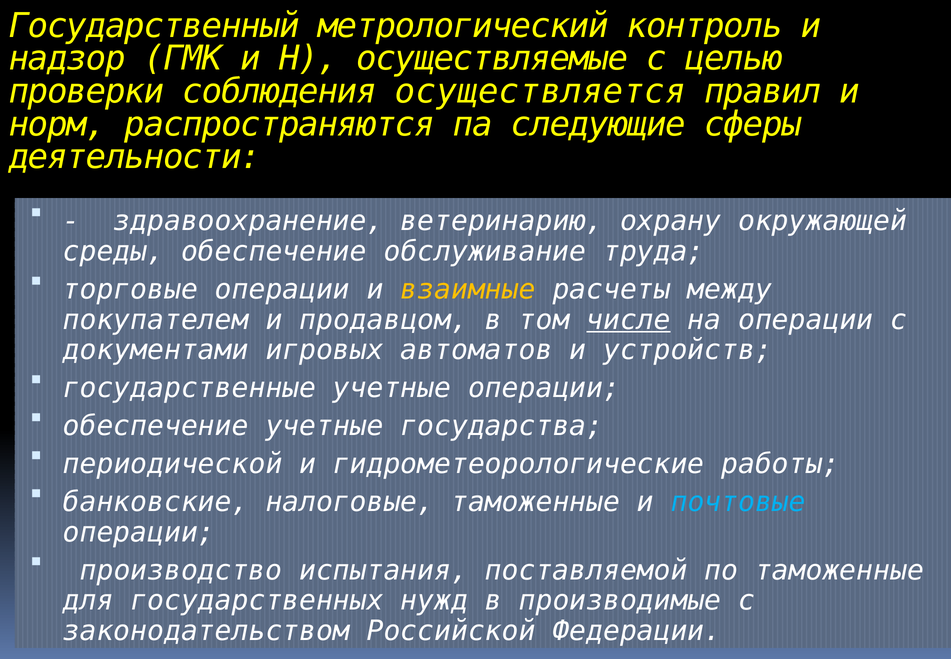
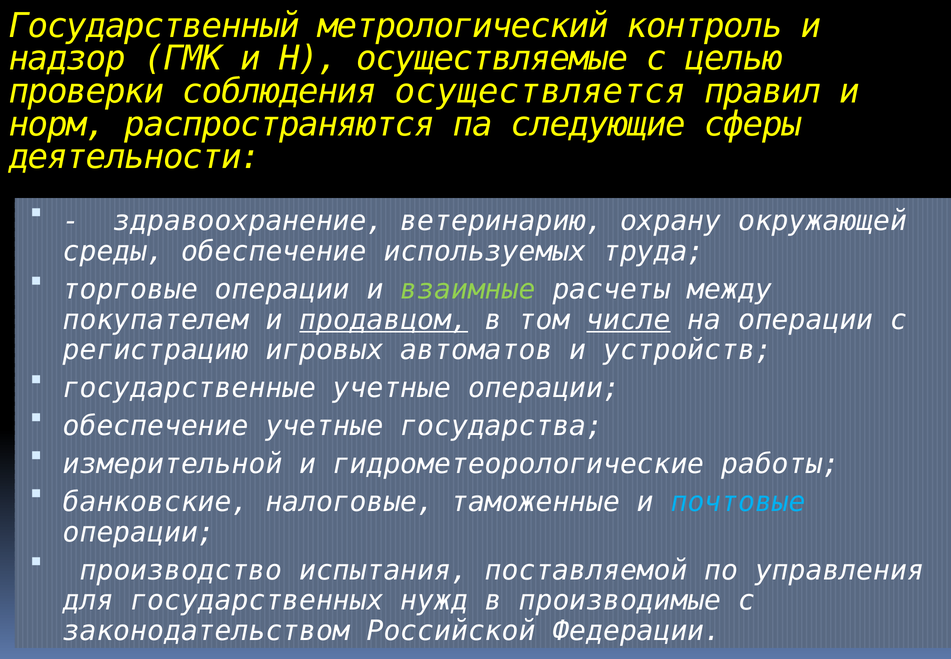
обслуживание: обслуживание -> используемых (485, 251)
взаимные colour: yellow -> light green (468, 289)
продавцом underline: none -> present (384, 319)
документами: документами -> регистрацию (156, 350)
периодической: периодической -> измерительной (173, 464)
по таможенные: таможенные -> управления (839, 570)
